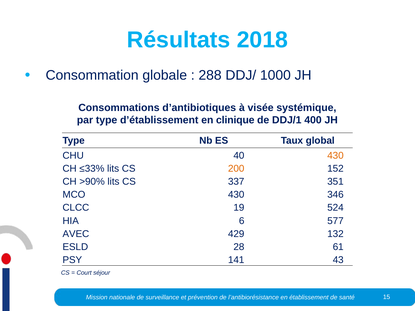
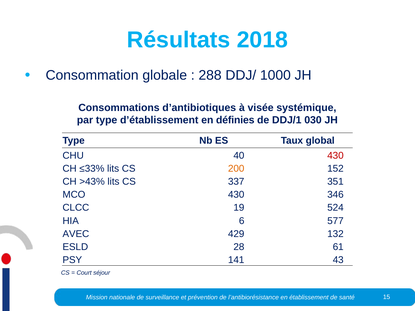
clinique: clinique -> définies (235, 120)
400: 400 -> 030 (313, 120)
430 colour: orange -> red (335, 156)
>90%: >90% -> >43% (92, 182)
